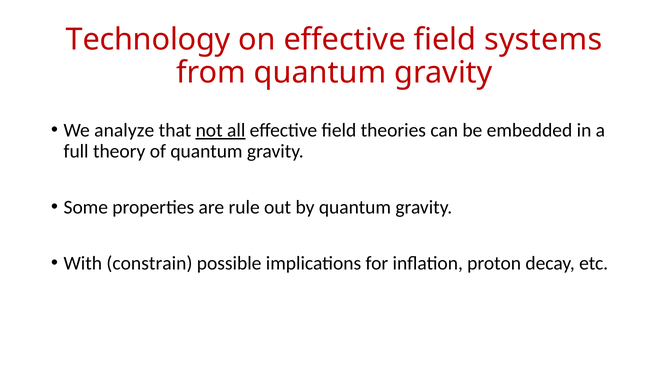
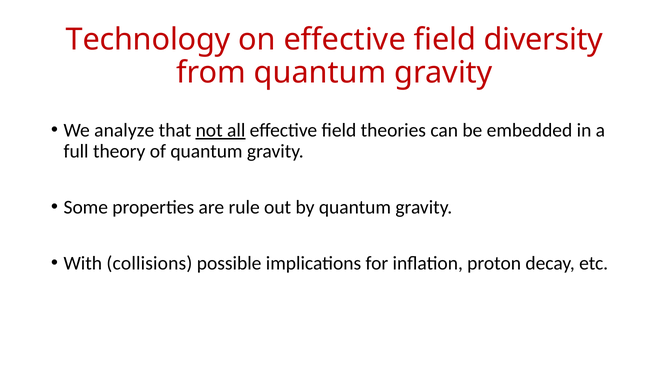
systems: systems -> diversity (544, 40)
constrain: constrain -> collisions (149, 263)
